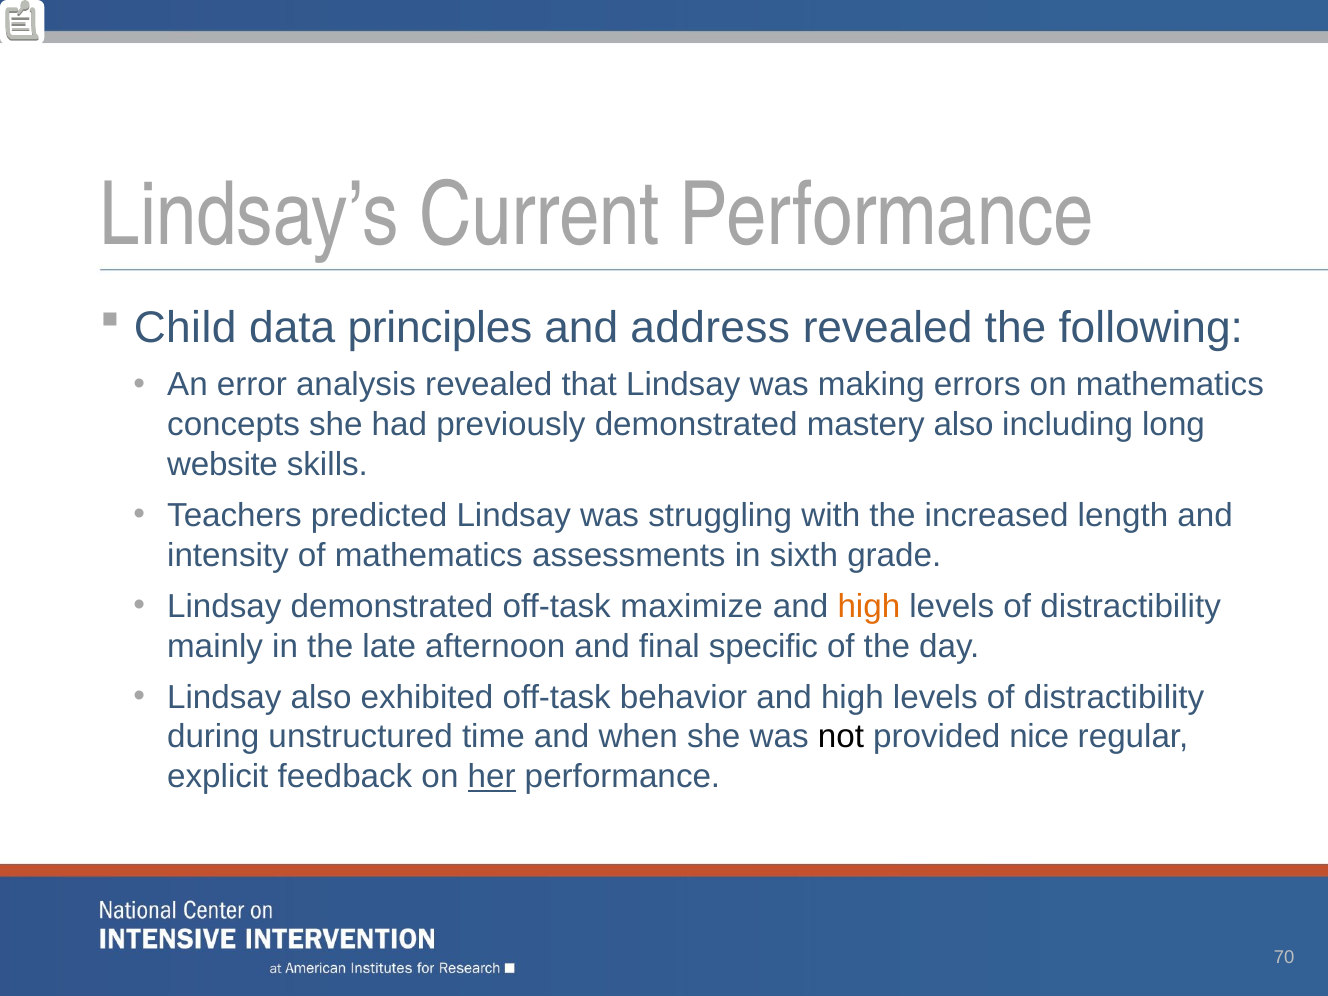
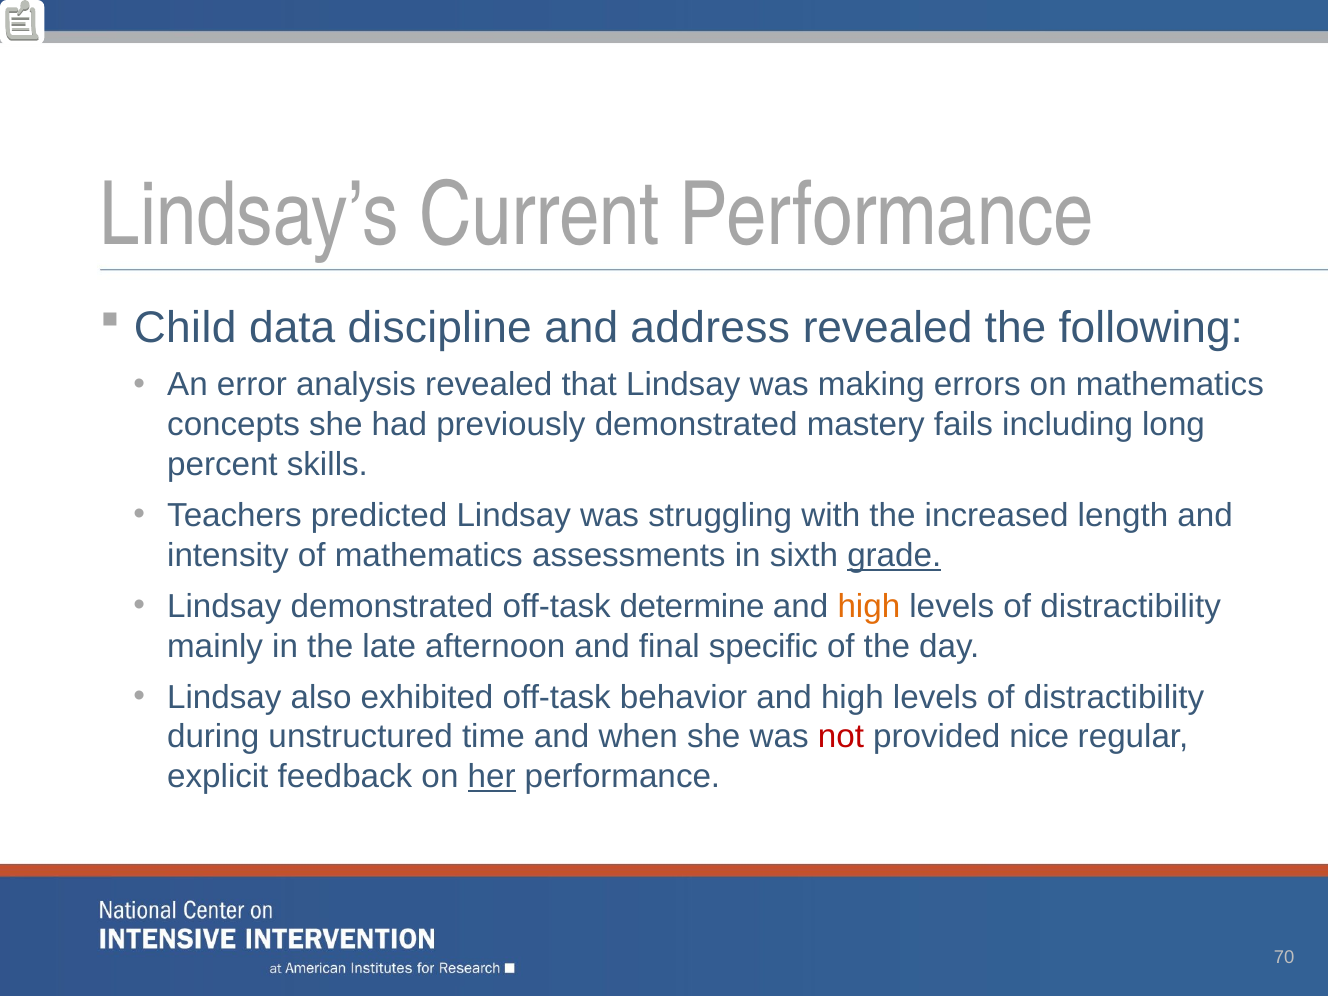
principles: principles -> discipline (440, 328)
mastery also: also -> fails (963, 425)
website: website -> percent (222, 465)
grade underline: none -> present (894, 555)
maximize: maximize -> determine (692, 606)
not colour: black -> red (841, 737)
